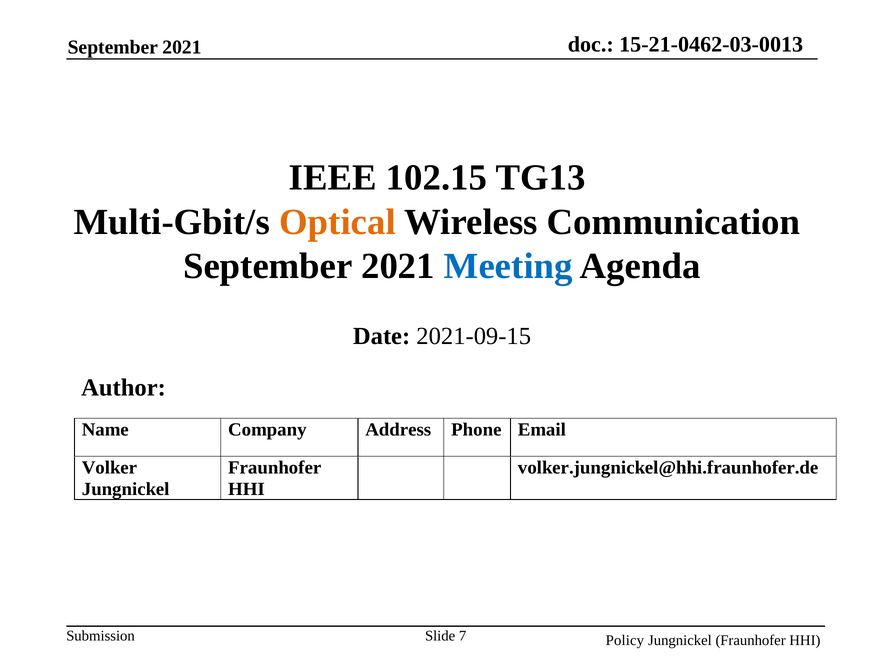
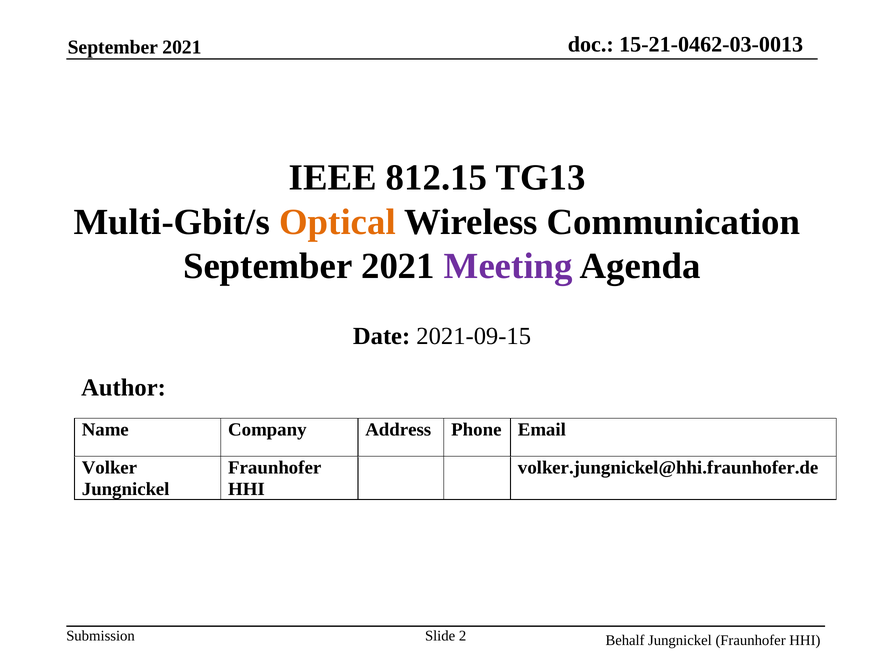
102.15: 102.15 -> 812.15 (437, 178)
Meeting colour: blue -> purple (508, 266)
7: 7 -> 2 (463, 636)
Policy: Policy -> Behalf (625, 640)
